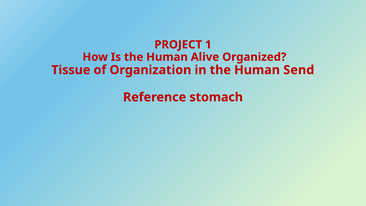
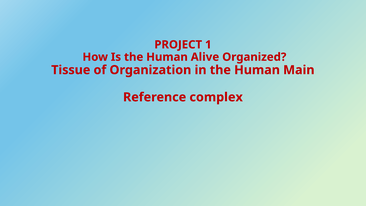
Send: Send -> Main (299, 70)
stomach: stomach -> complex (216, 97)
